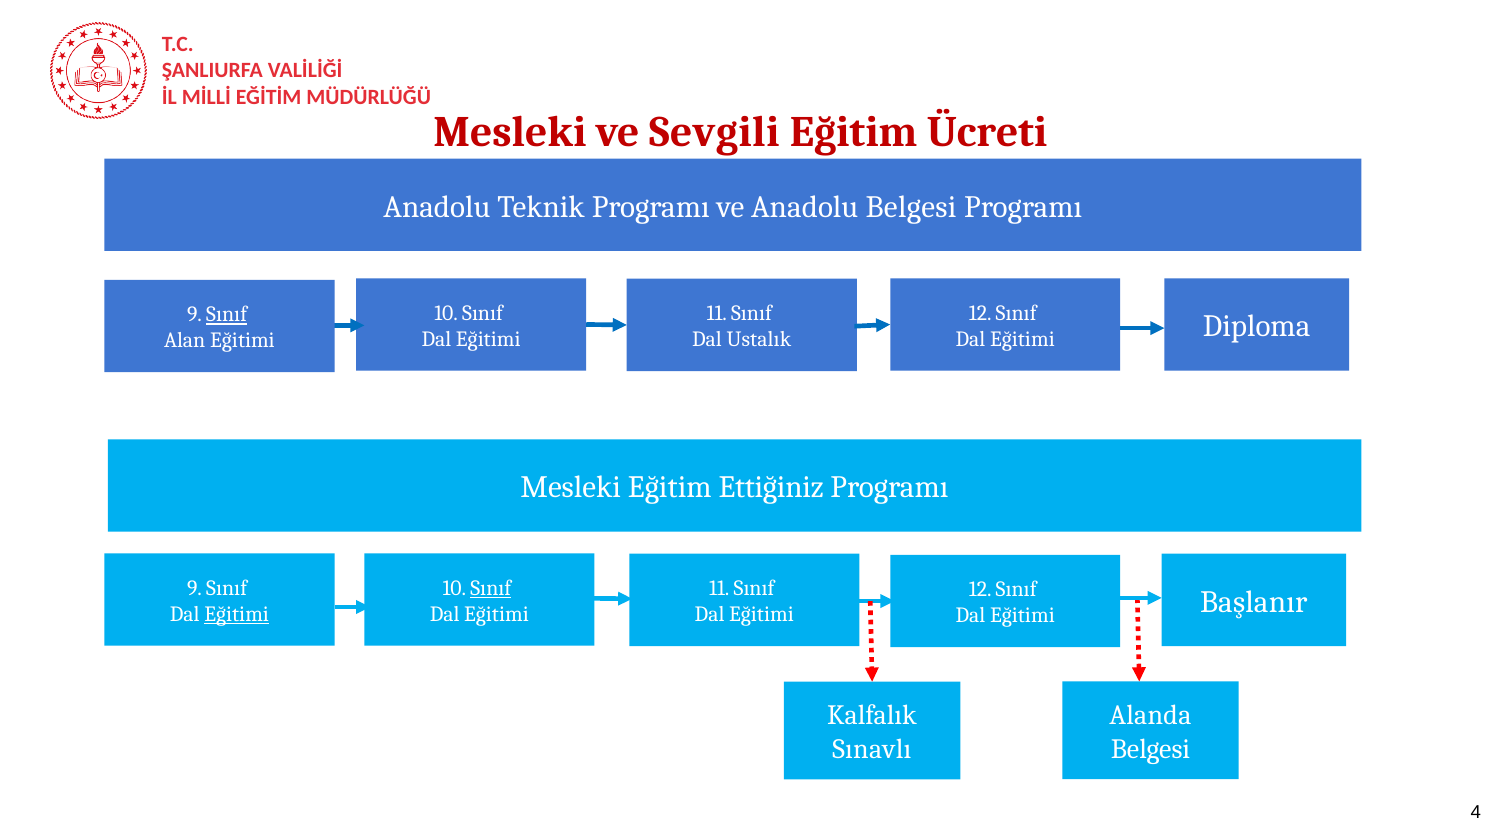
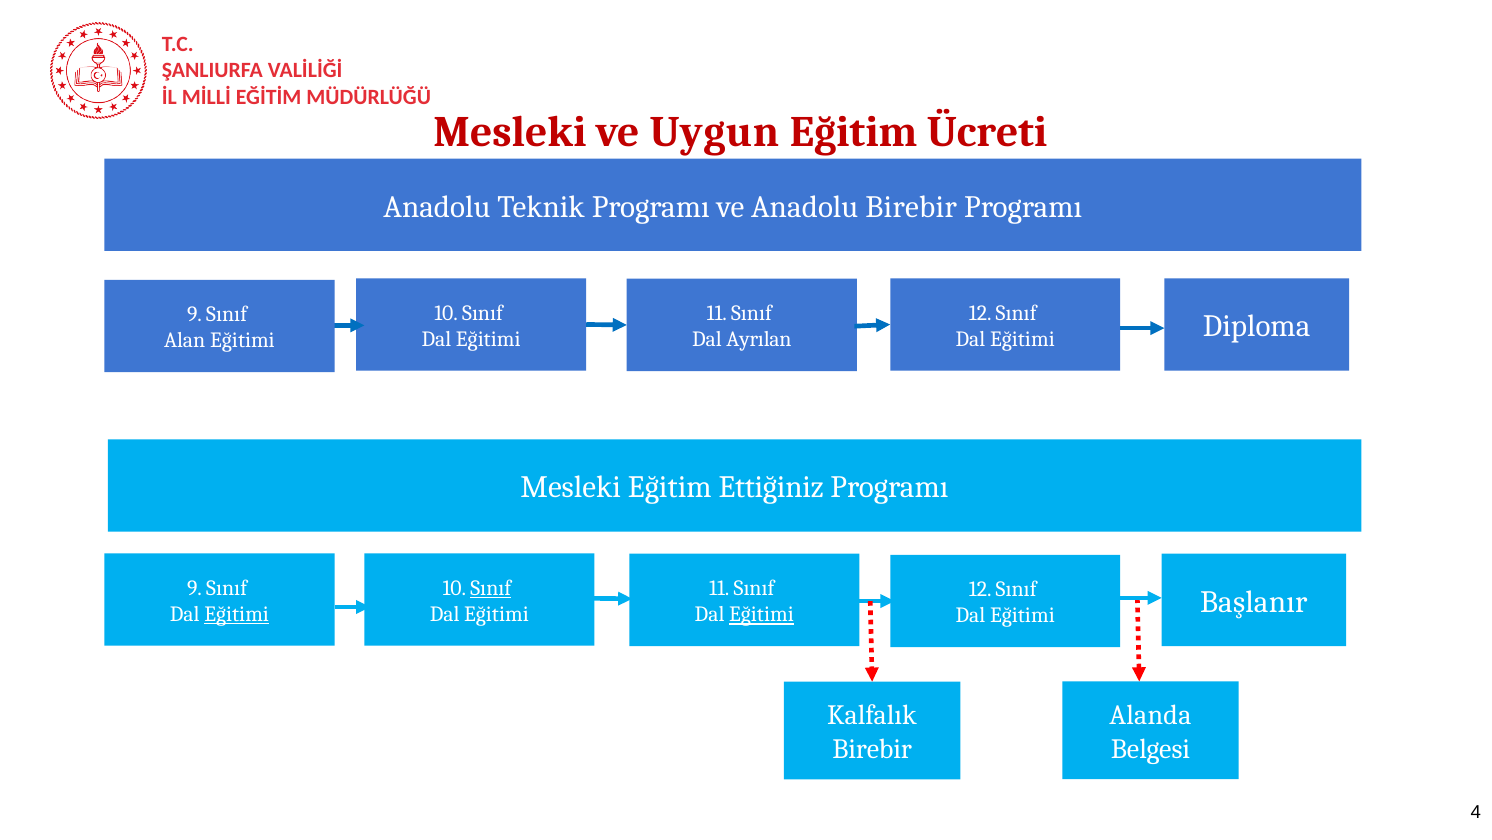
Sevgili: Sevgili -> Uygun (714, 132)
Anadolu Belgesi: Belgesi -> Birebir (911, 207)
Sınıf underline: present -> none (227, 314)
Ustalık: Ustalık -> Ayrılan (759, 339)
Eğitimi underline: none -> present (761, 614)
Sınavlı: Sınavlı -> Birebir (872, 749)
